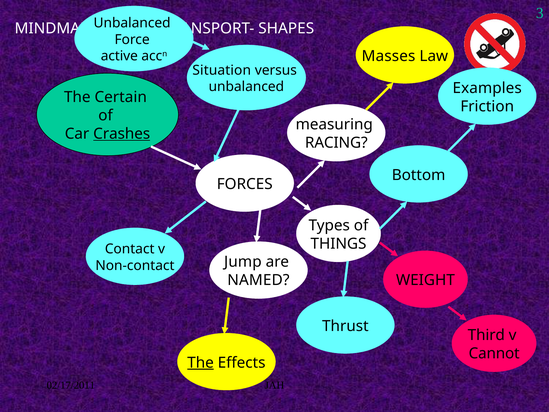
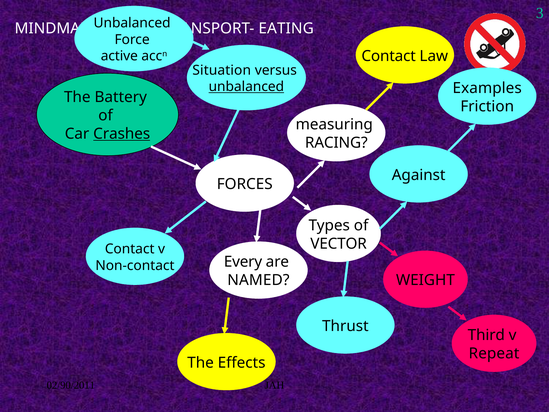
SHAPES: SHAPES -> EATING (286, 28)
Masses: Masses -> Contact (389, 56)
unbalanced underline: none -> present (246, 87)
Certain: Certain -> Battery (121, 97)
Bottom: Bottom -> Against (419, 175)
THINGS: THINGS -> VECTOR (339, 244)
Jump: Jump -> Every (243, 262)
Cannot: Cannot -> Repeat (494, 353)
The underline: present -> none (201, 362)
02/17/2011: 02/17/2011 -> 02/90/2011 (71, 385)
